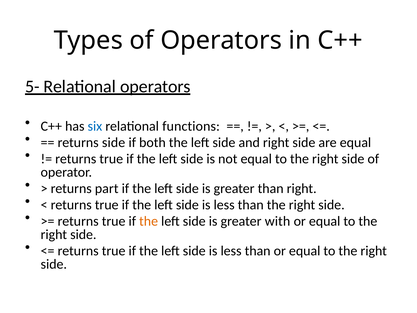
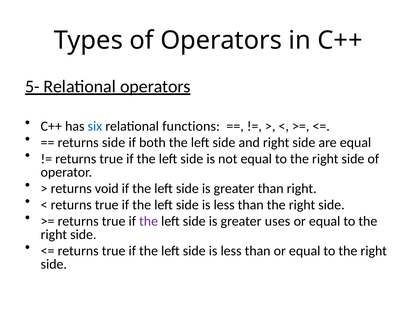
part: part -> void (107, 188)
the colour: orange -> purple (149, 221)
with: with -> uses (278, 221)
